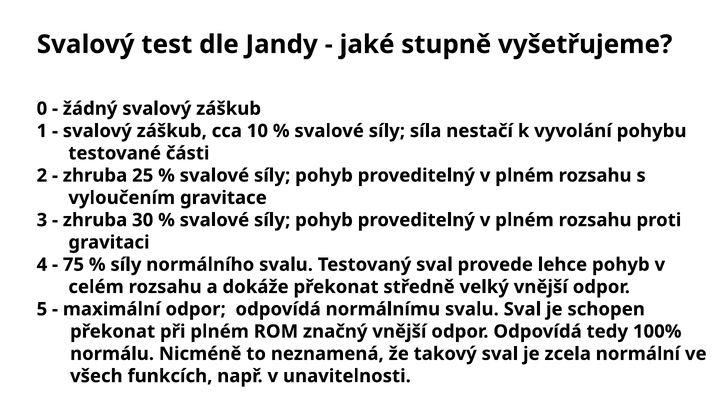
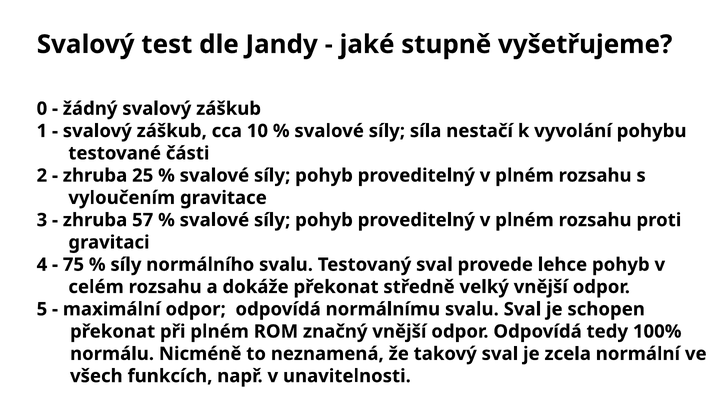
30: 30 -> 57 (143, 220)
